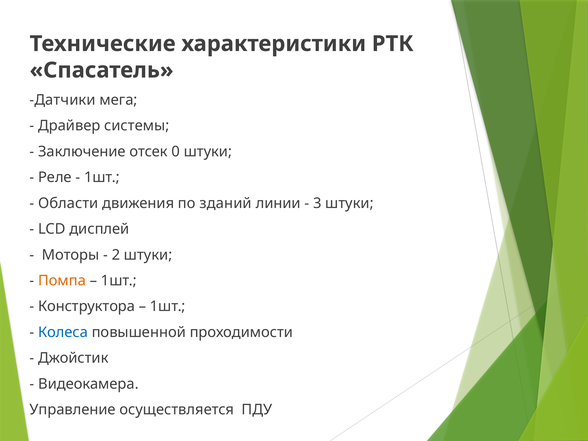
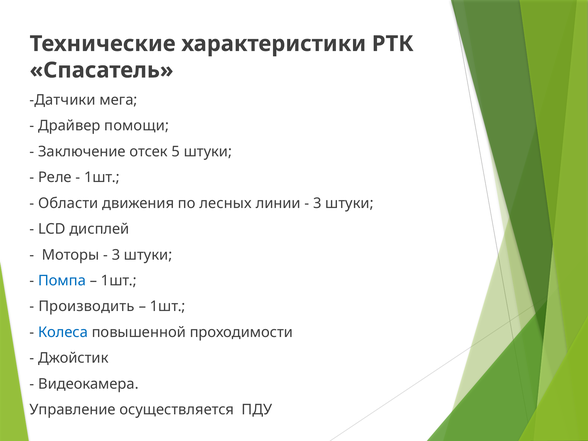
системы: системы -> помощи (137, 126)
0: 0 -> 5 (176, 152)
зданий: зданий -> лесных (226, 203)
2: 2 -> 3 (116, 255)
Помпа colour: orange -> blue (62, 281)
Конструктора: Конструктора -> Производить (86, 306)
